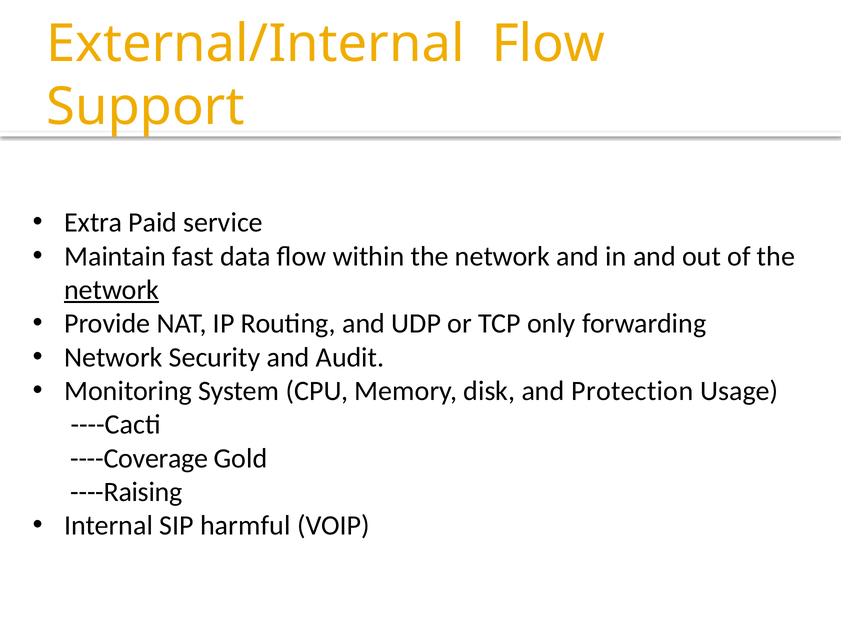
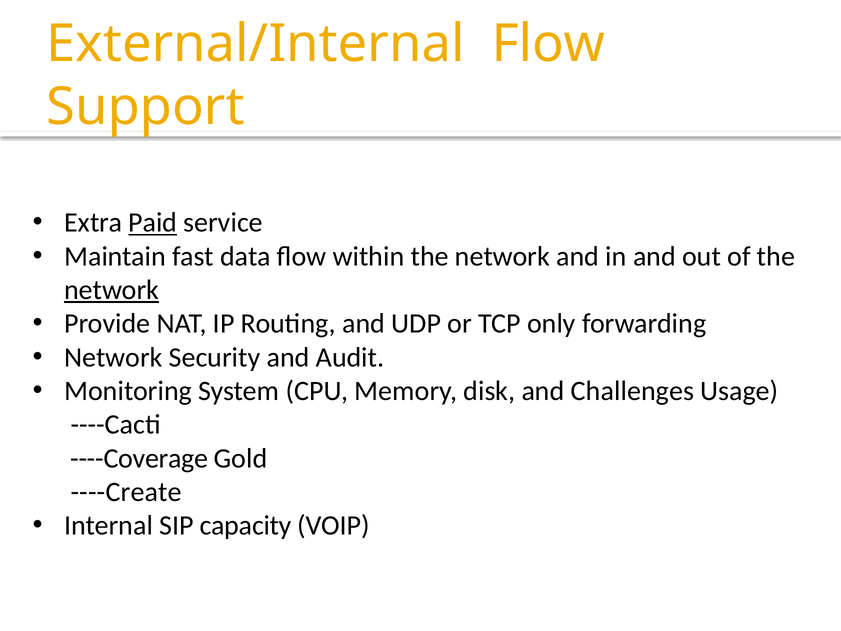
Paid underline: none -> present (153, 223)
Protection: Protection -> Challenges (632, 391)
----Raising: ----Raising -> ----Create (126, 492)
harmful: harmful -> capacity (246, 525)
